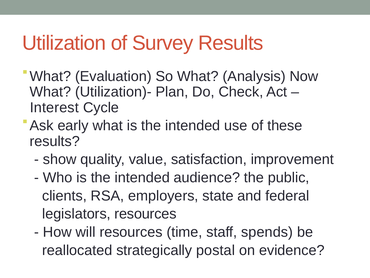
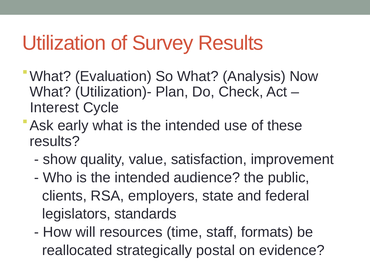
legislators resources: resources -> standards (145, 214)
spends: spends -> formats (267, 232)
